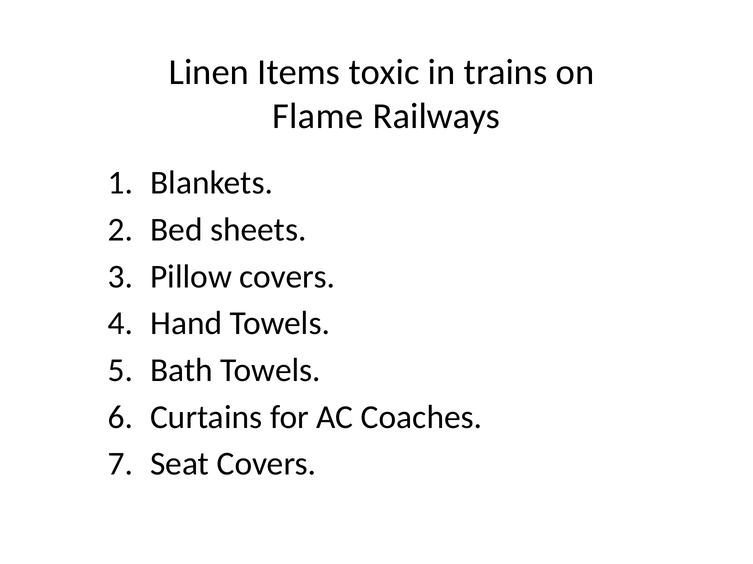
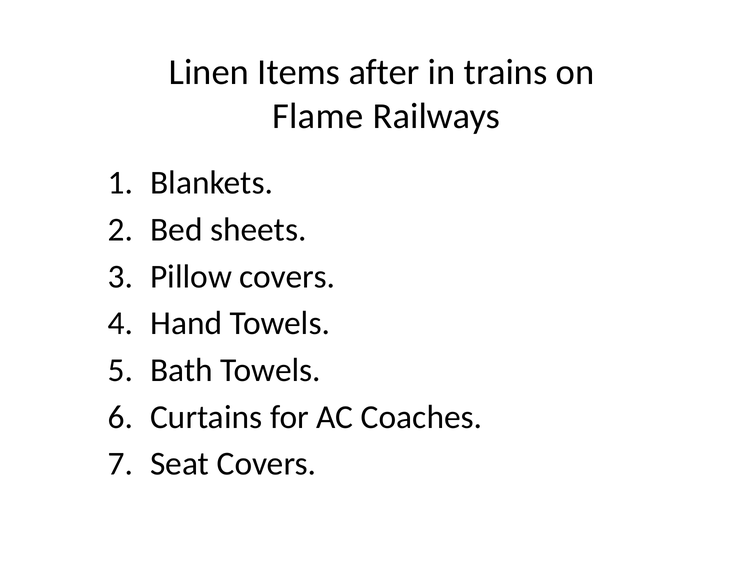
toxic: toxic -> after (384, 72)
